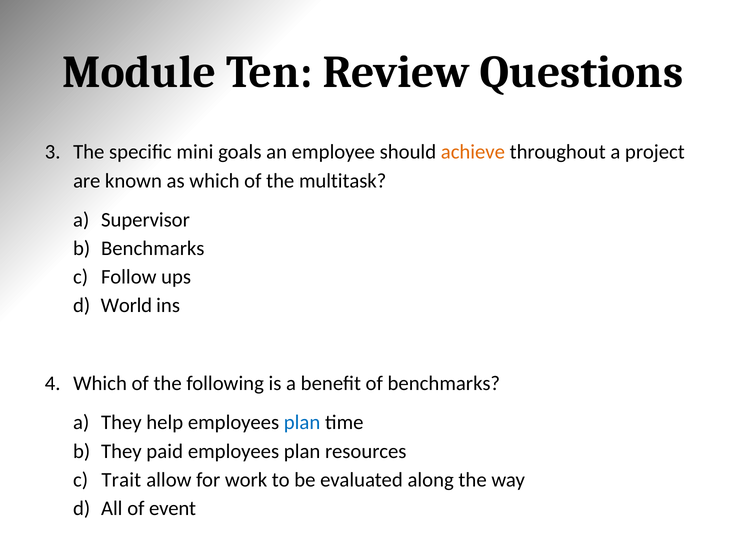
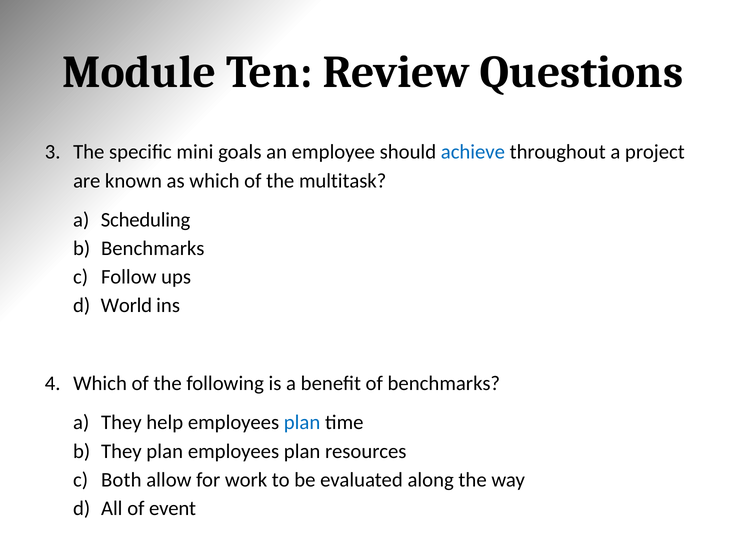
achieve colour: orange -> blue (473, 152)
Supervisor: Supervisor -> Scheduling (146, 219)
They paid: paid -> plan (165, 451)
Trait: Trait -> Both (121, 479)
